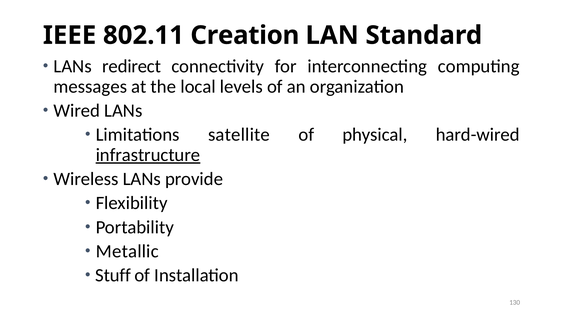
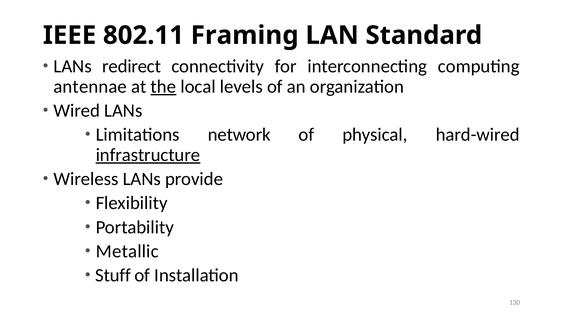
Creation: Creation -> Framing (245, 35)
messages: messages -> antennae (90, 86)
the underline: none -> present (163, 86)
satellite: satellite -> network (239, 135)
